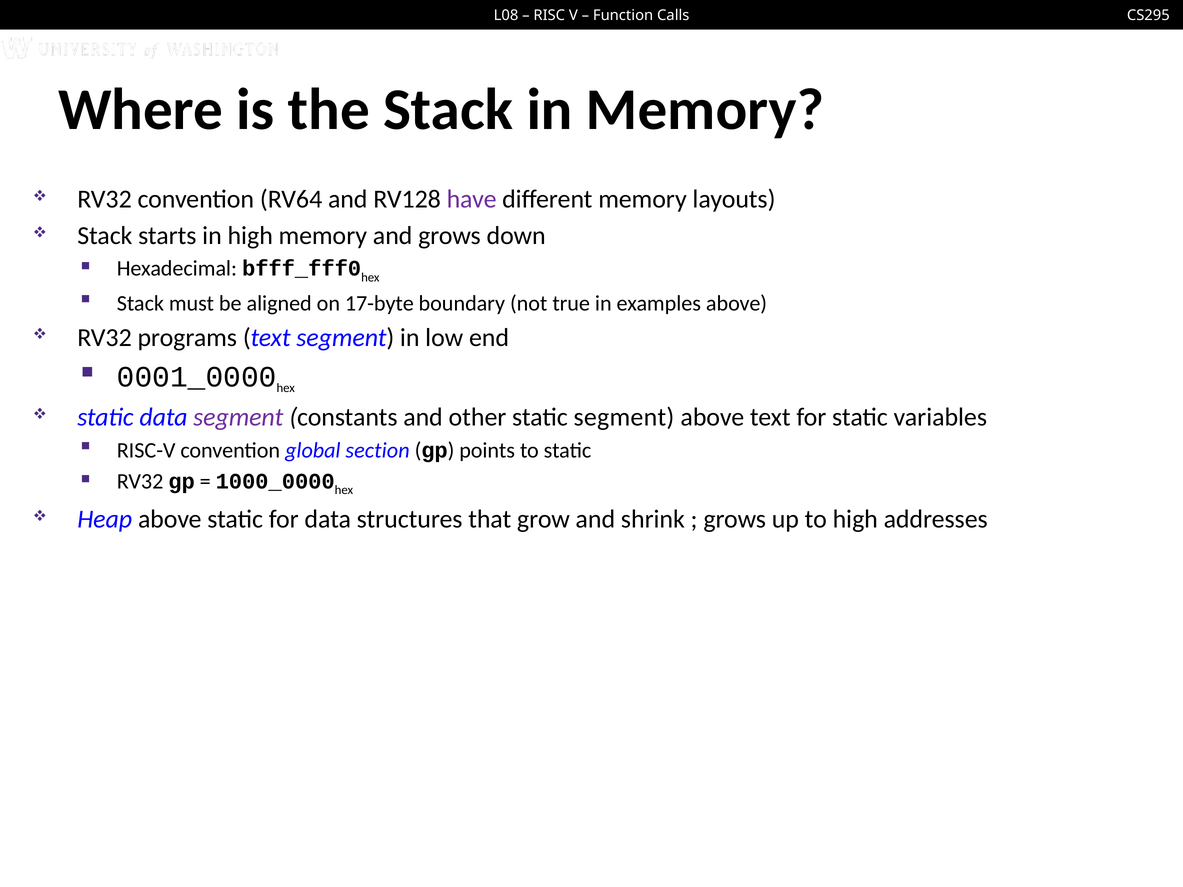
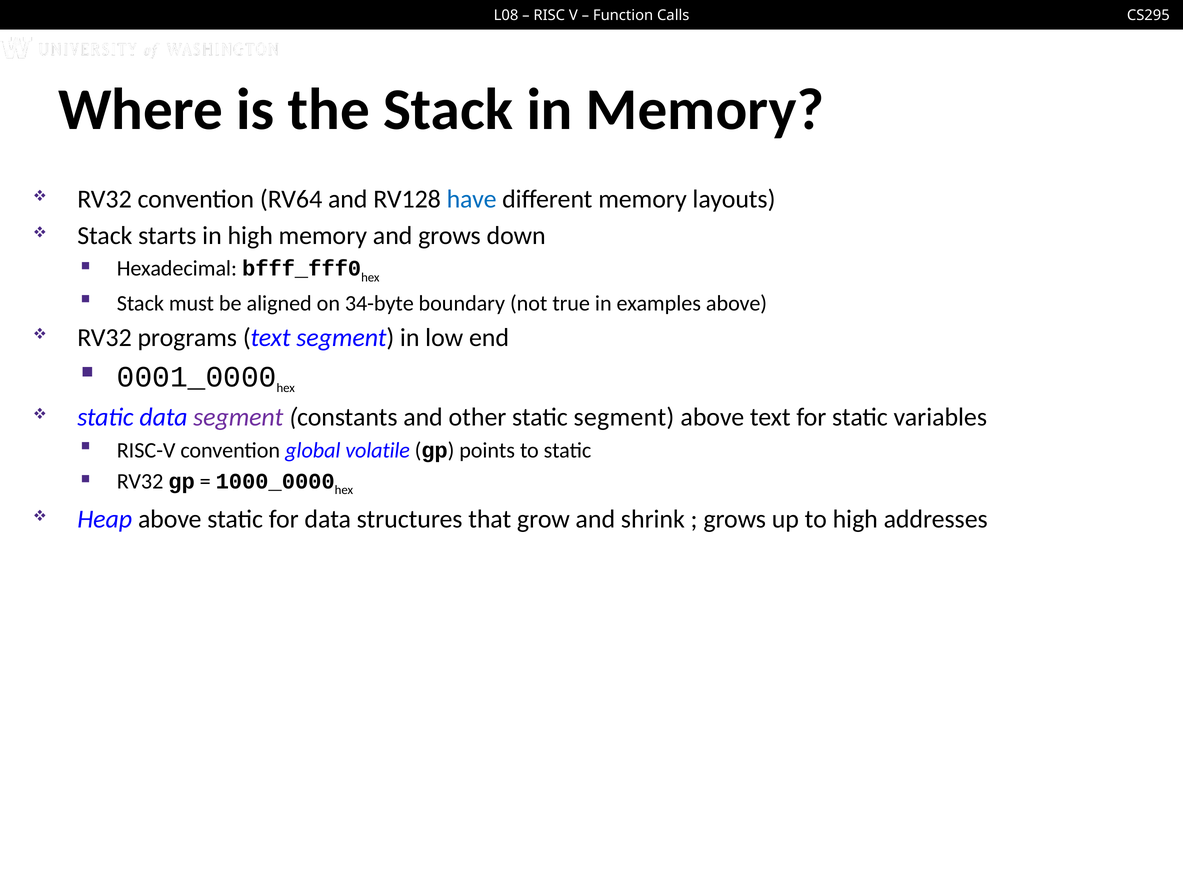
have colour: purple -> blue (472, 199)
17-byte: 17-byte -> 34-byte (379, 303)
section: section -> volatile (378, 451)
